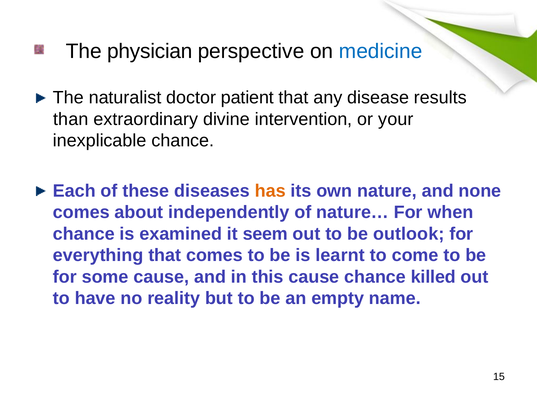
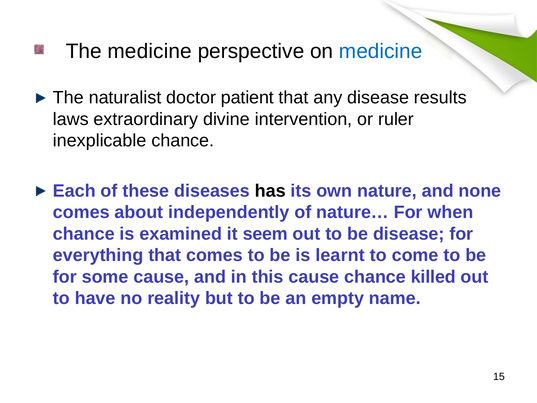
The physician: physician -> medicine (150, 51)
than: than -> laws (71, 119)
your: your -> ruler (396, 119)
has colour: orange -> black (270, 191)
be outlook: outlook -> disease (409, 234)
